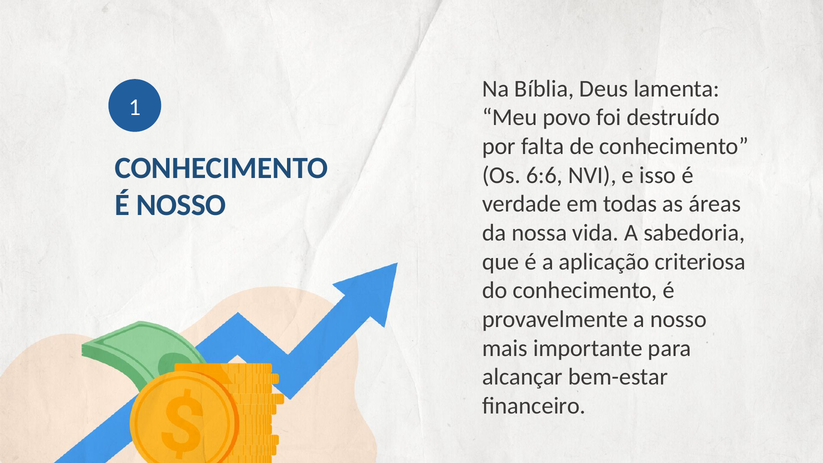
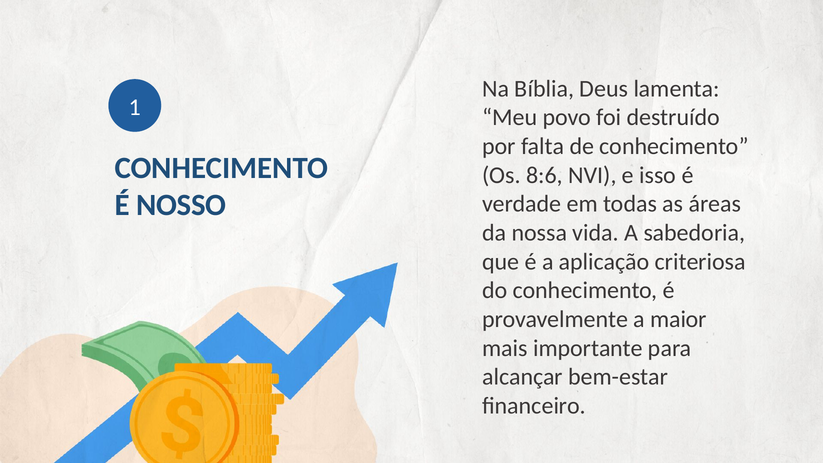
6:6: 6:6 -> 8:6 (544, 175)
a nosso: nosso -> maior (679, 319)
